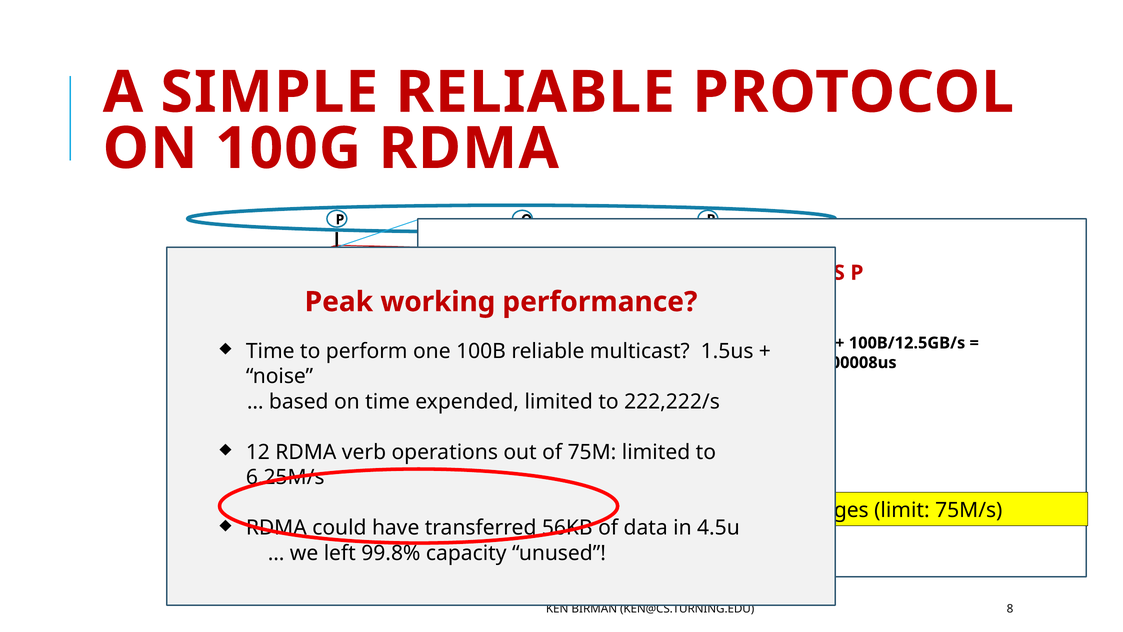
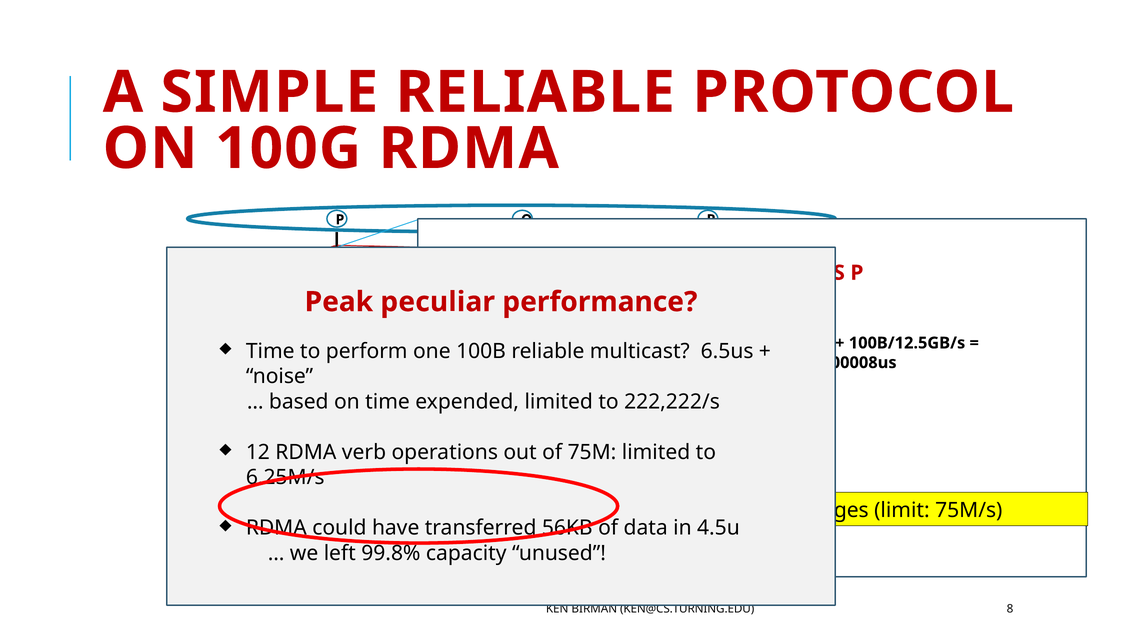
working: working -> peculiar (438, 302)
1.5us: 1.5us -> 6.5us (727, 351)
